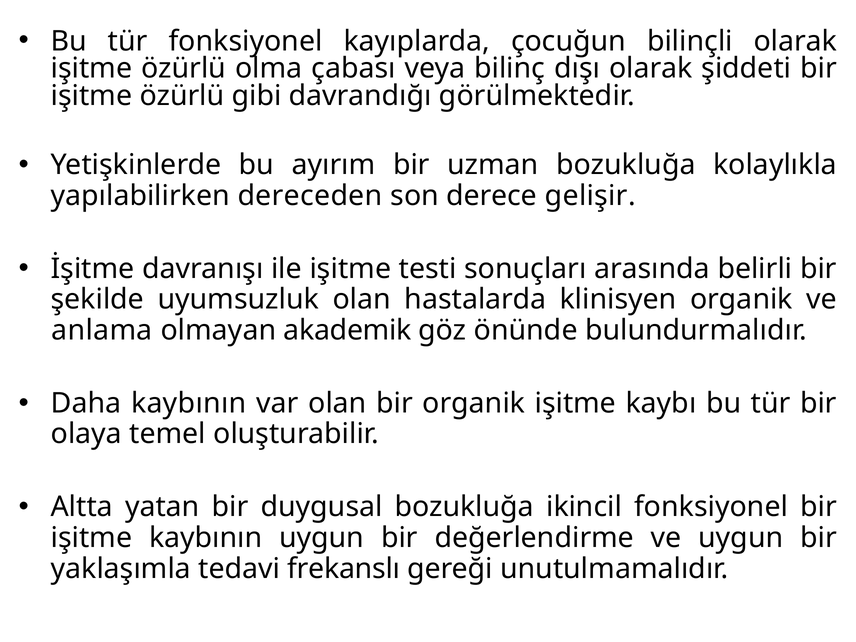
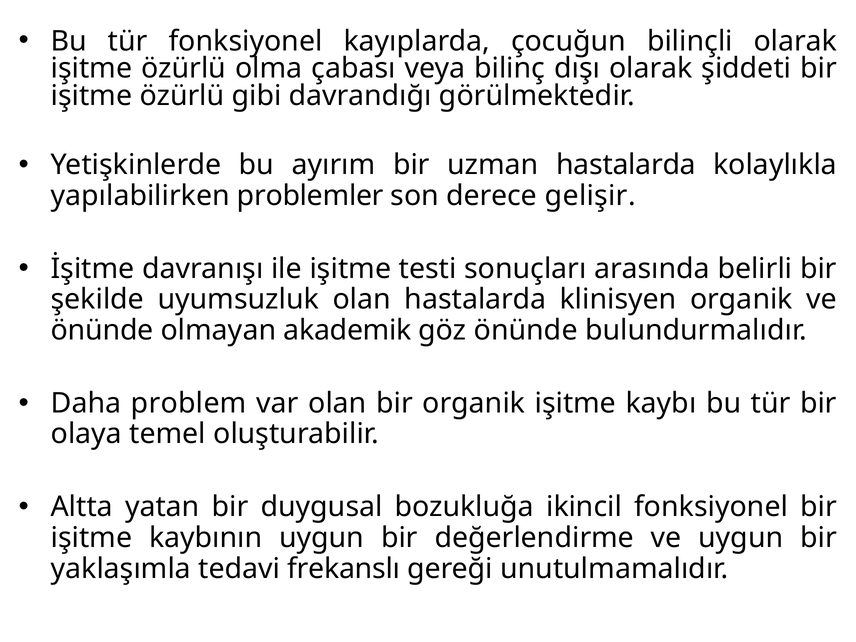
uzman bozukluğa: bozukluğa -> hastalarda (626, 165)
dereceden: dereceden -> problemler (310, 196)
anlama: anlama -> önünde (102, 330)
Daha kaybının: kaybının -> problem (189, 403)
